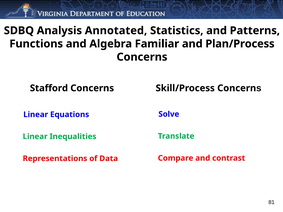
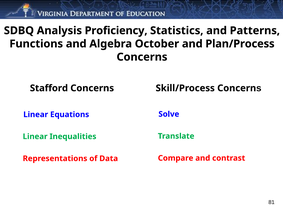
Annotated: Annotated -> Proficiency (116, 31)
Familiar: Familiar -> October (157, 44)
